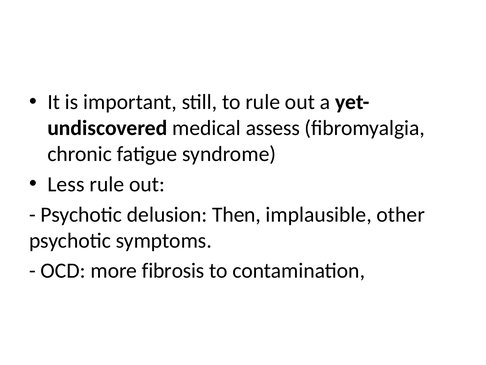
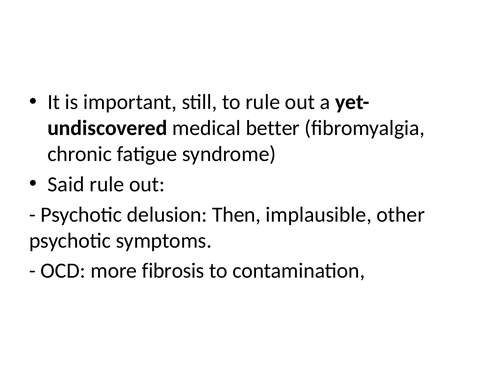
assess: assess -> better (273, 128)
Less: Less -> Said (66, 184)
